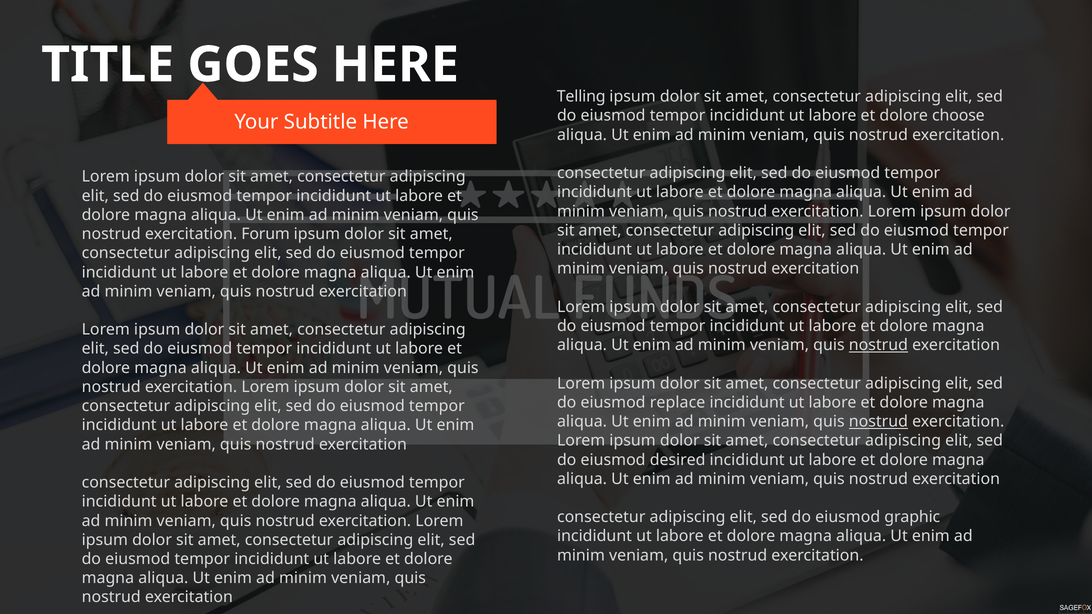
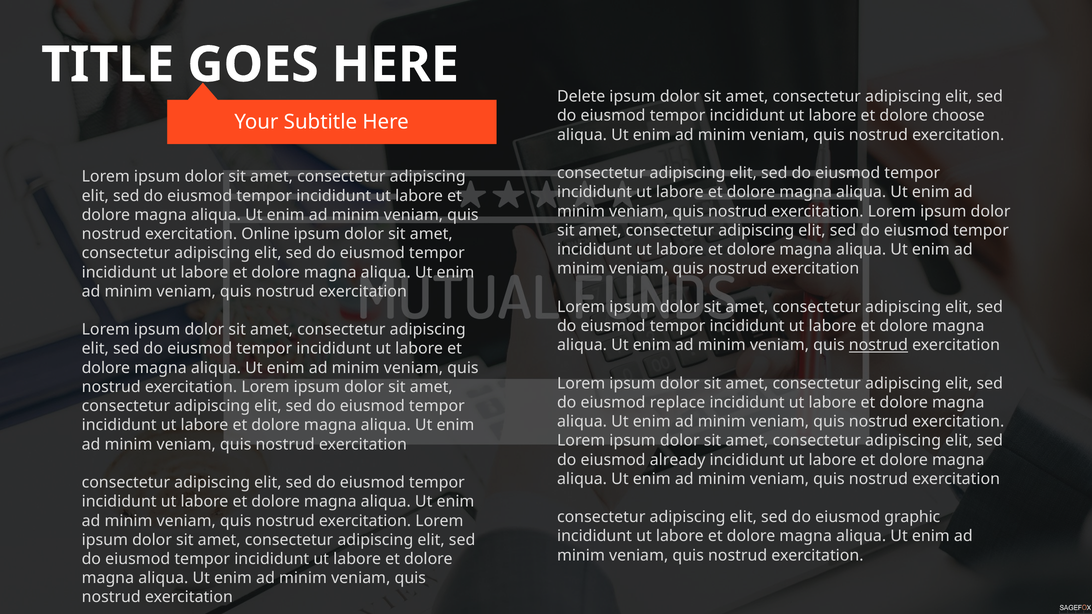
Telling: Telling -> Delete (581, 97)
Forum: Forum -> Online (266, 234)
nostrud underline: present -> none (878, 422)
desired: desired -> already (678, 460)
